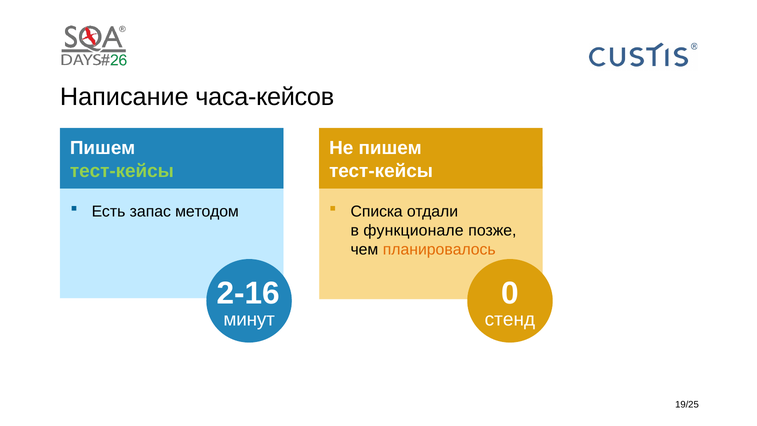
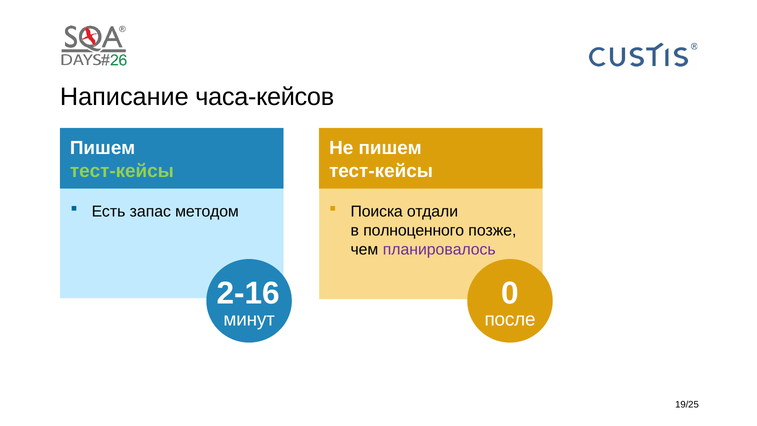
Списка: Списка -> Поиска (377, 212)
функционале: функционале -> полноценного (414, 230)
планировалось colour: orange -> purple (439, 249)
стенд: стенд -> после (510, 319)
